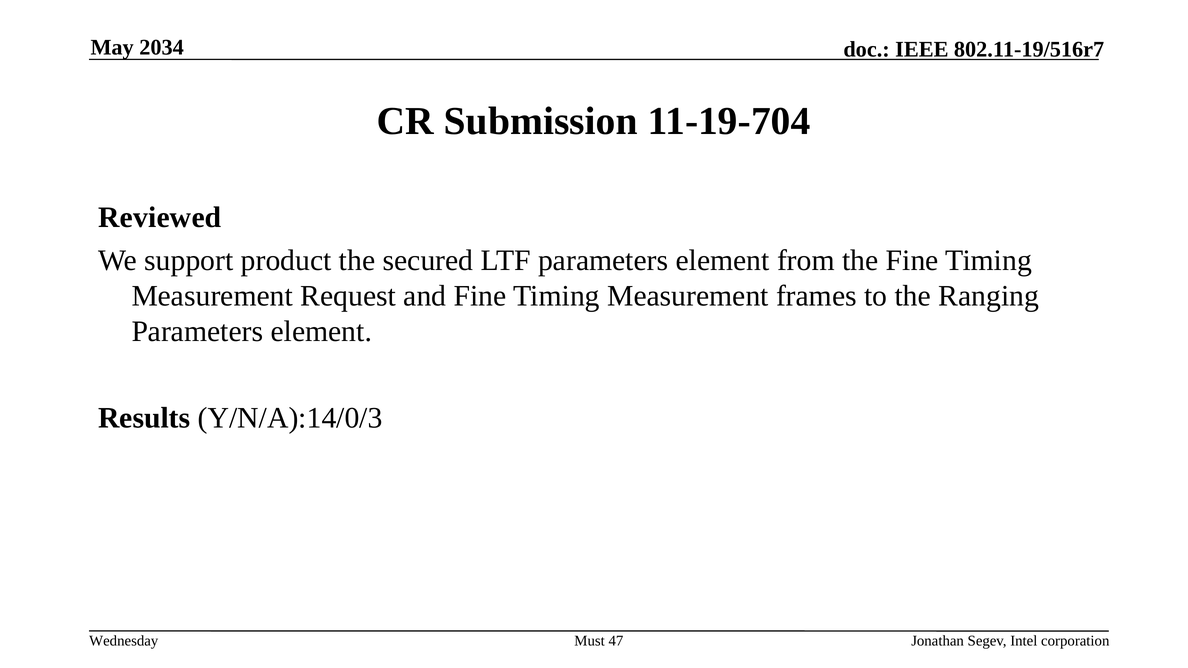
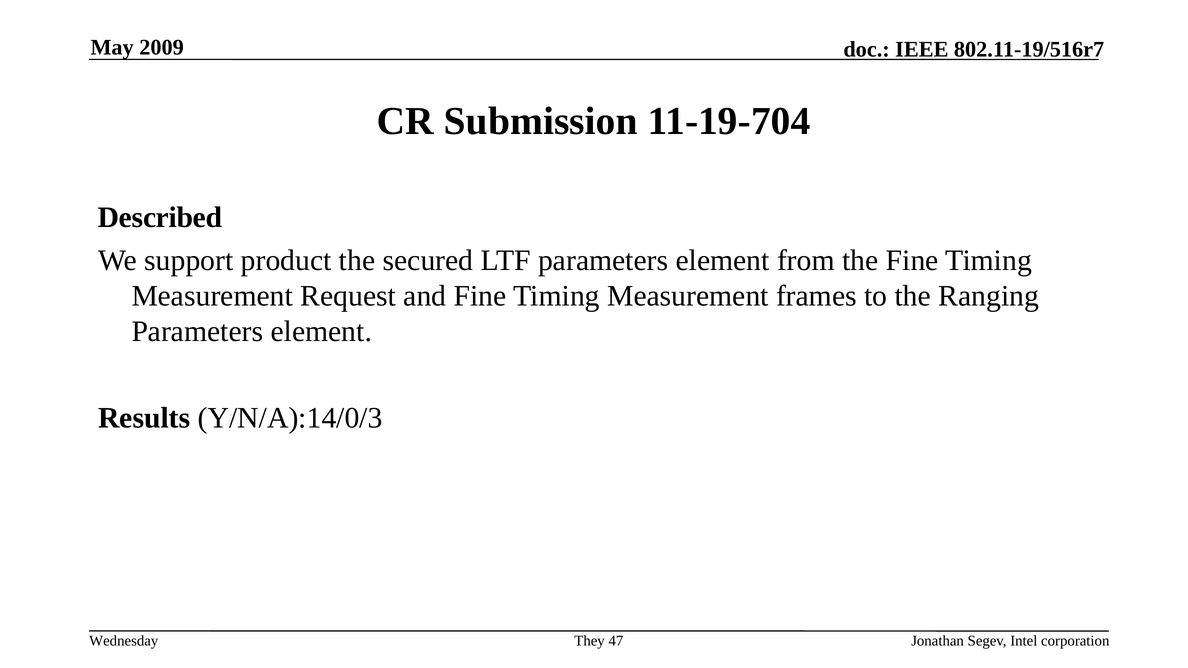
2034: 2034 -> 2009 (162, 47)
Reviewed: Reviewed -> Described (160, 217)
Must: Must -> They (590, 641)
